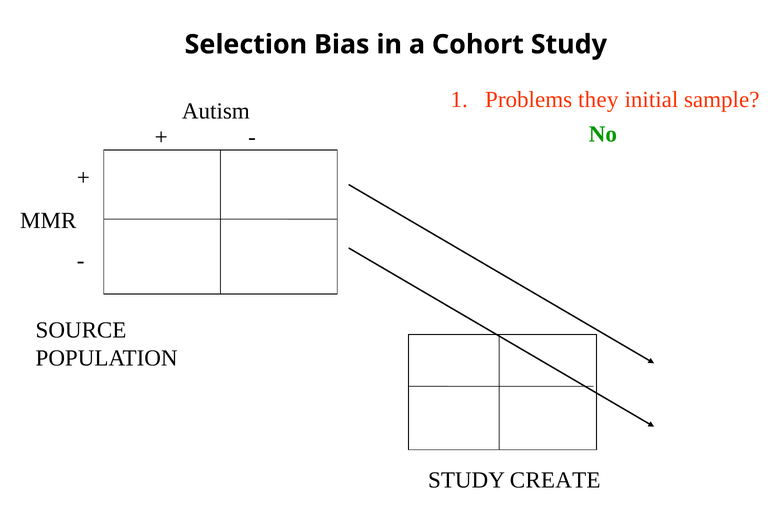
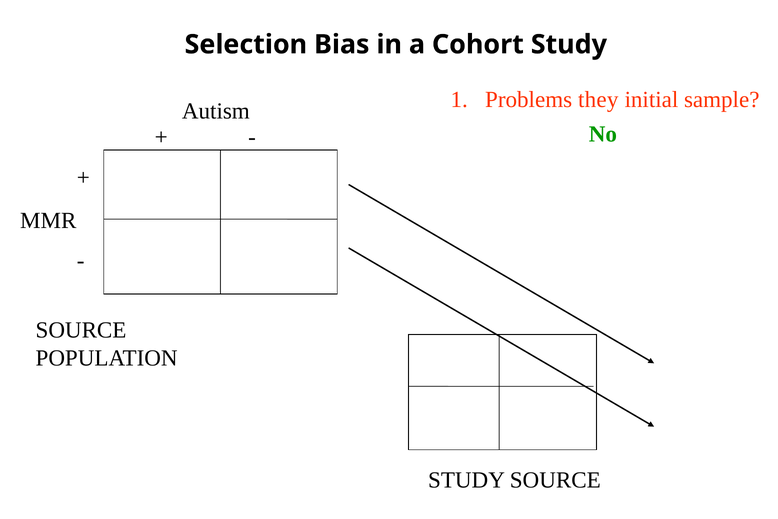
STUDY CREATE: CREATE -> SOURCE (555, 480)
